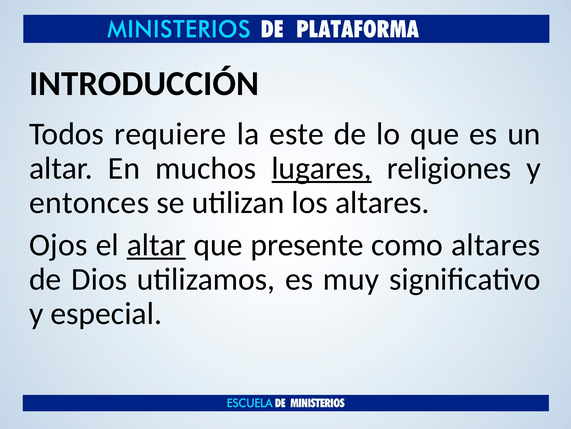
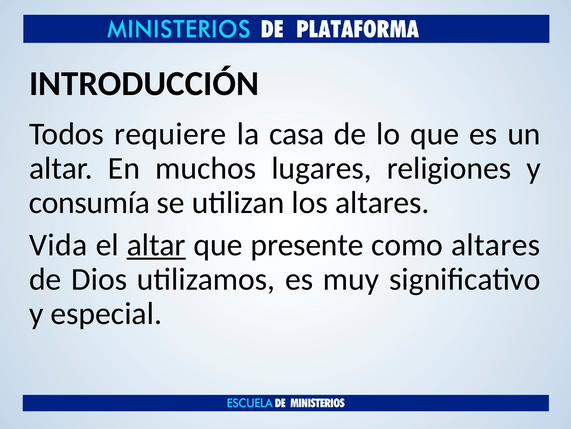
este: este -> casa (297, 134)
lugares underline: present -> none (322, 168)
entonces: entonces -> consumía (89, 202)
Ojos: Ojos -> Vida (58, 245)
